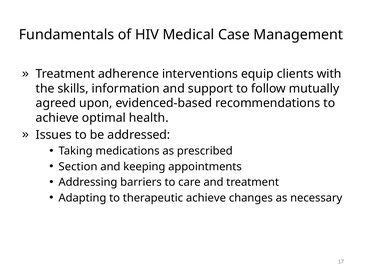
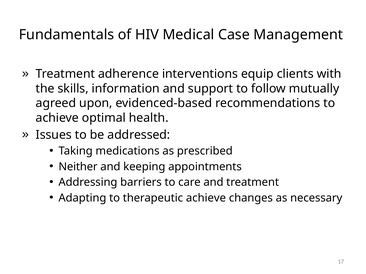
Section: Section -> Neither (78, 167)
